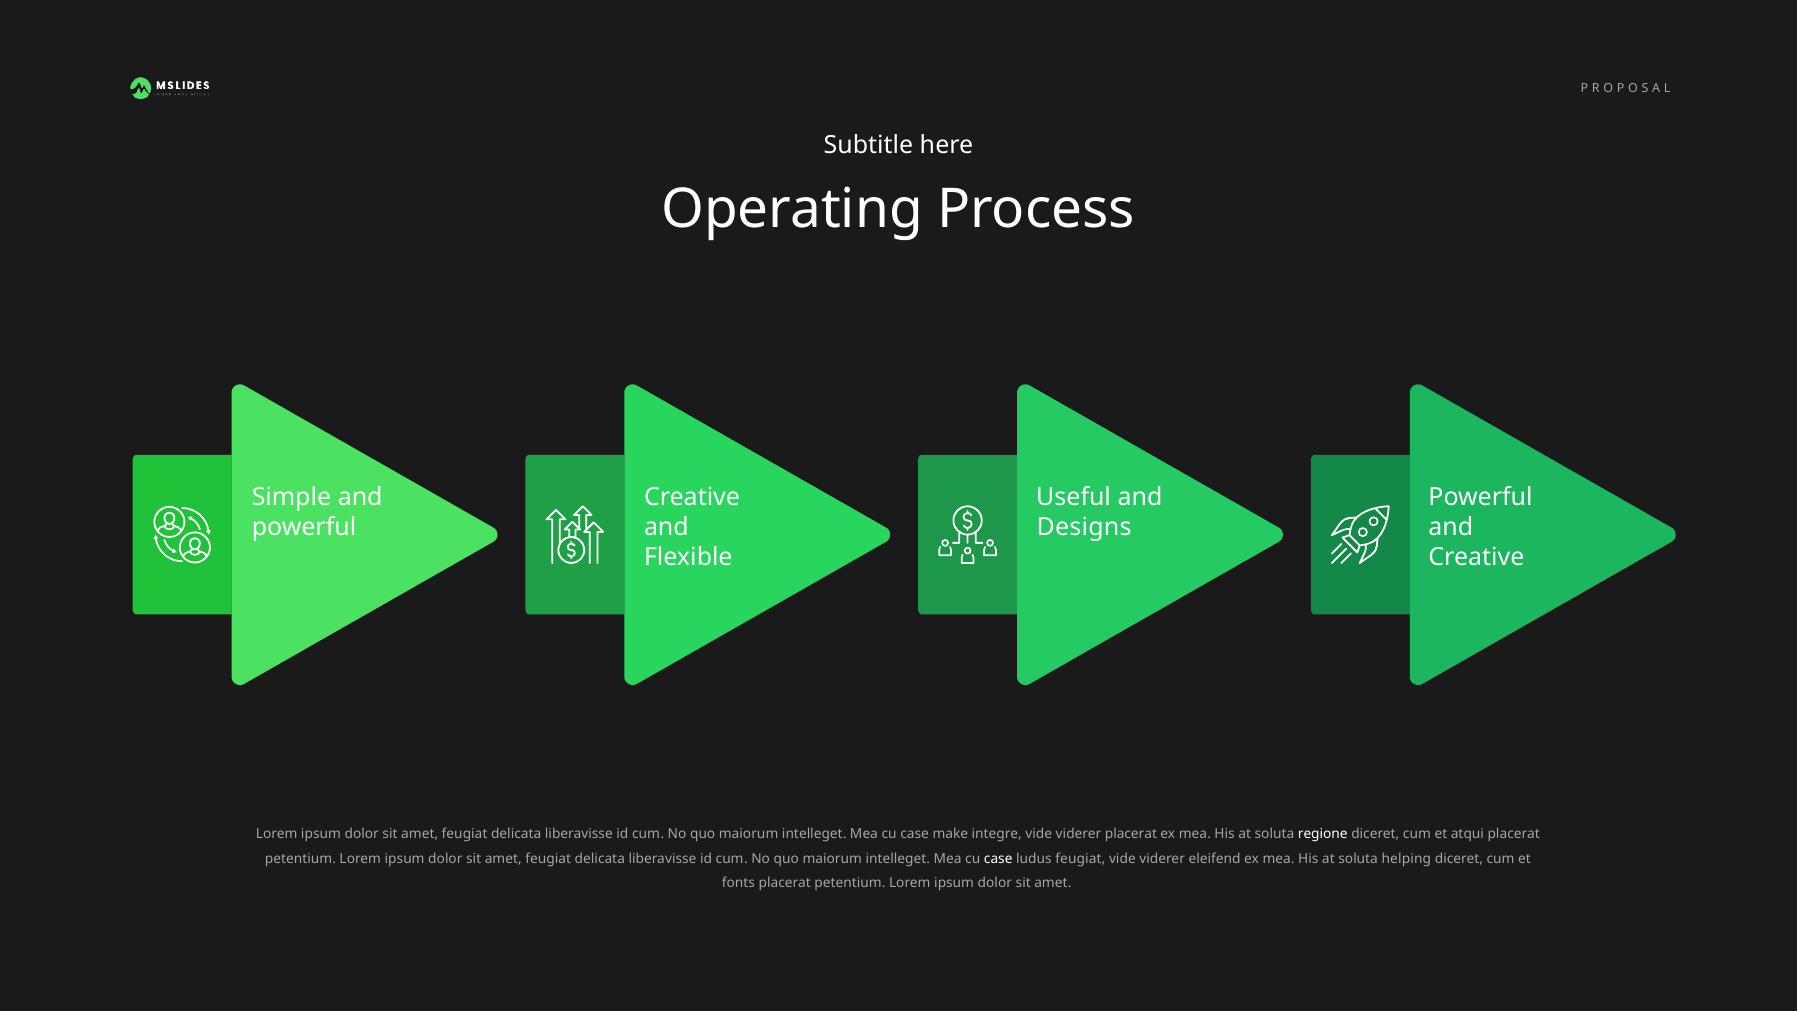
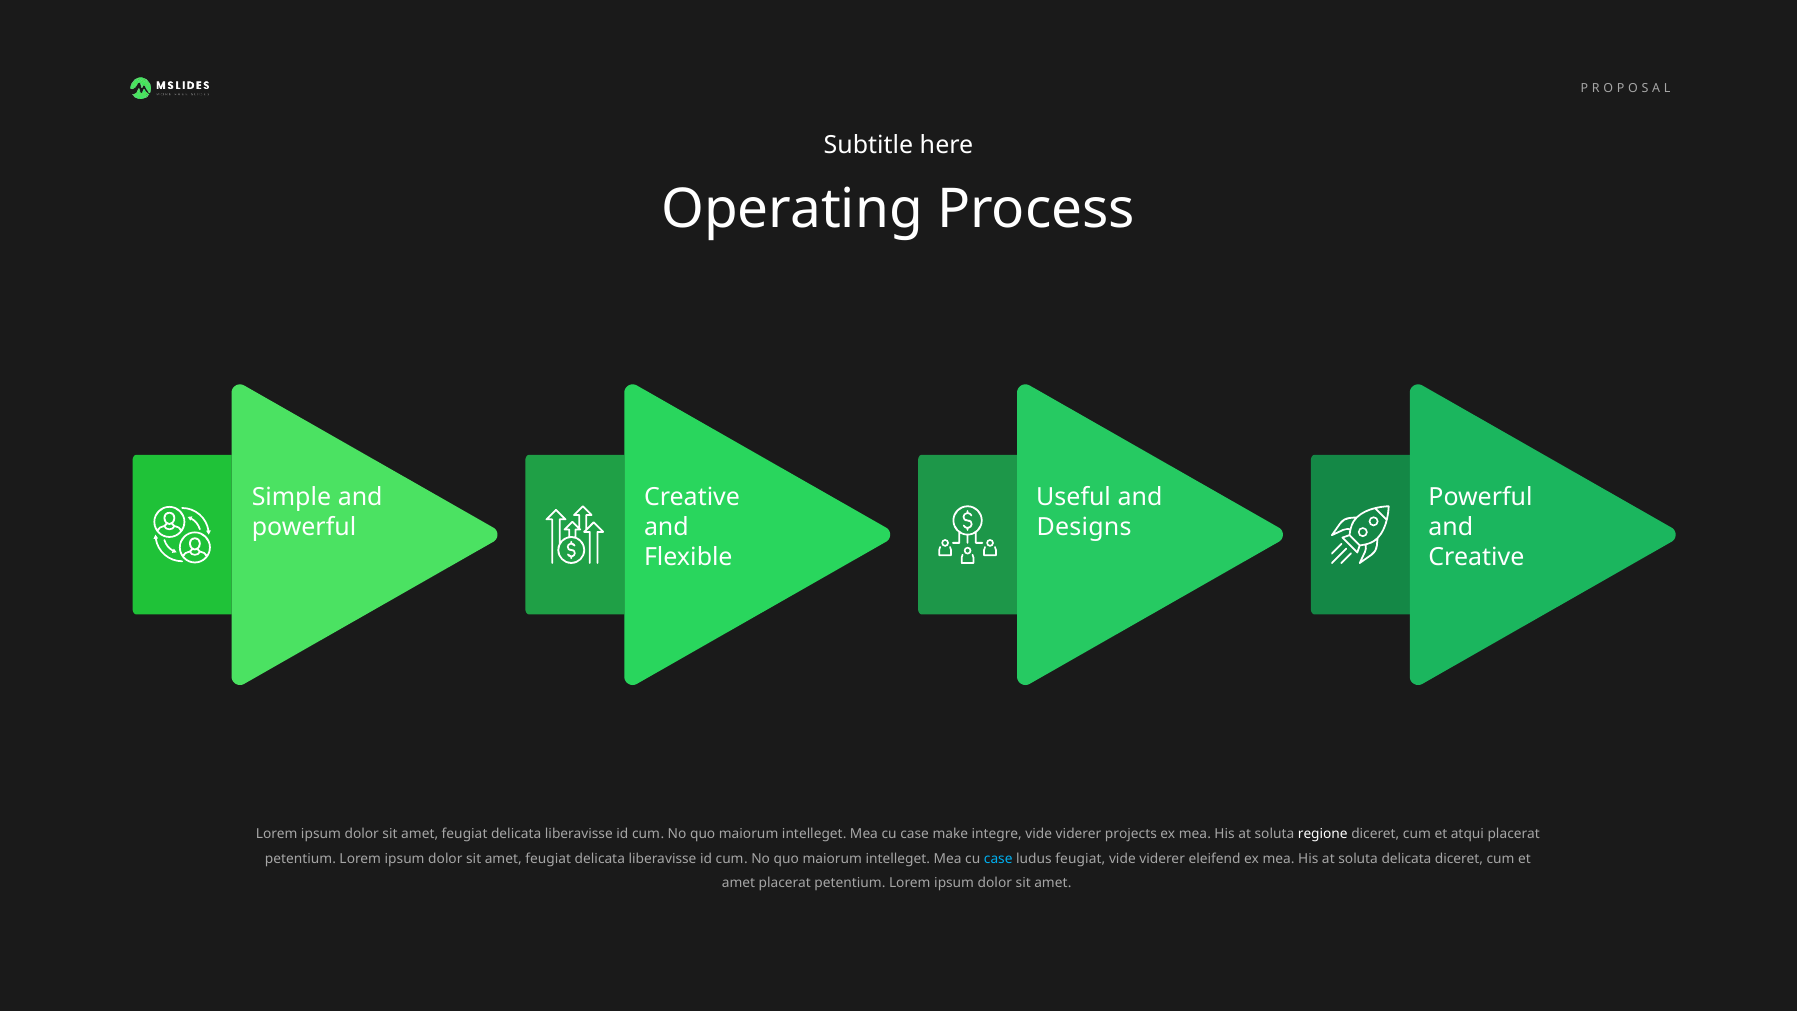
viderer placerat: placerat -> projects (1131, 834)
case colour: white -> light blue (998, 859)
soluta helping: helping -> delicata (1406, 859)
fonts: fonts -> amet (738, 883)
